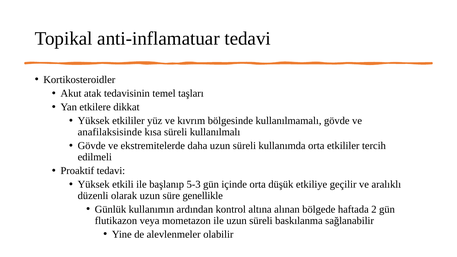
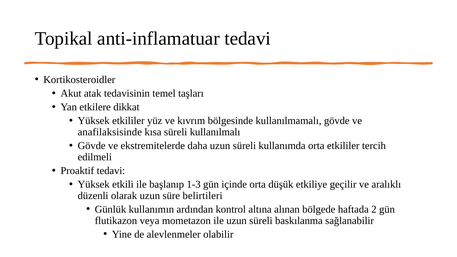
5-3: 5-3 -> 1-3 (194, 184)
genellikle: genellikle -> belirtileri (203, 196)
